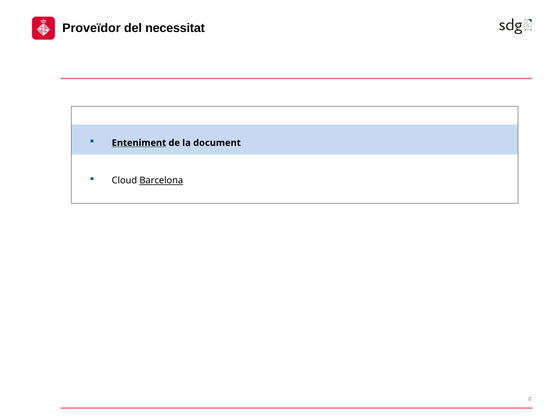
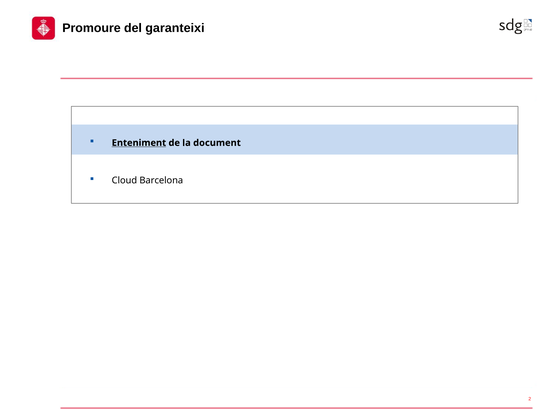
Proveïdor: Proveïdor -> Promoure (91, 28)
necessitat: necessitat -> garanteixi (175, 28)
Barcelona underline: present -> none (161, 181)
